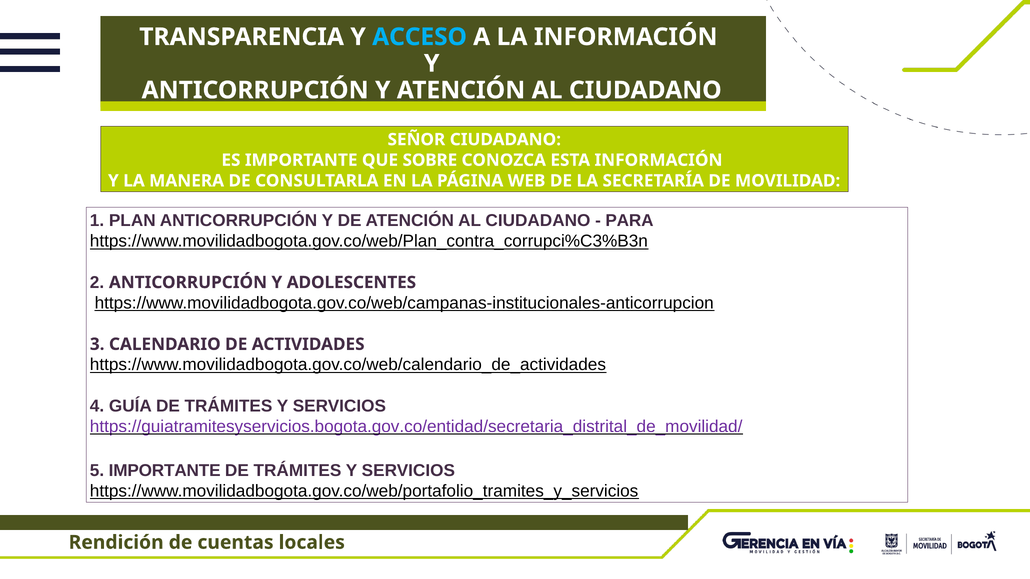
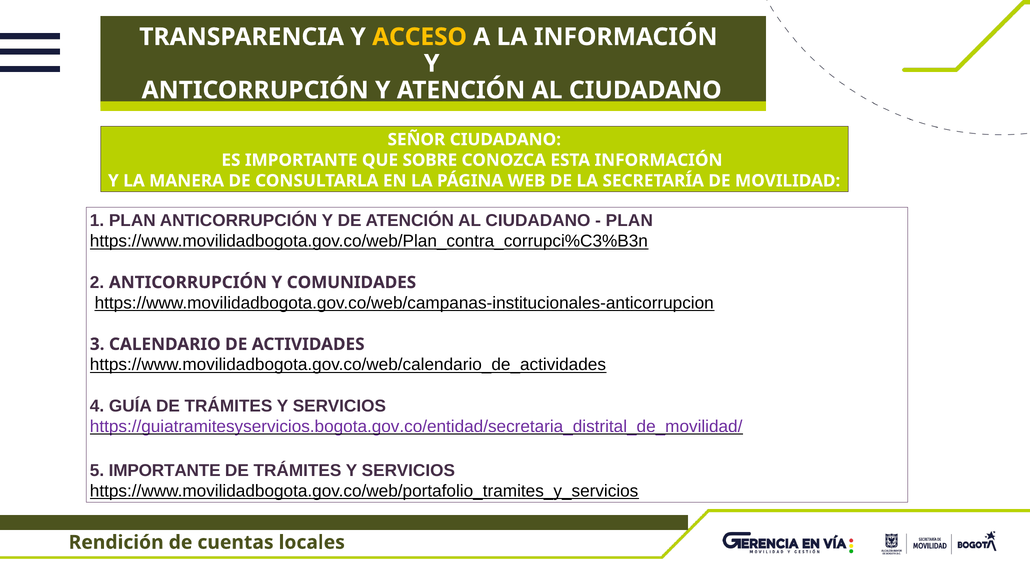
ACCESO colour: light blue -> yellow (420, 37)
PARA: PARA -> PLAN (629, 221)
ADOLESCENTES: ADOLESCENTES -> COMUNIDADES (351, 283)
